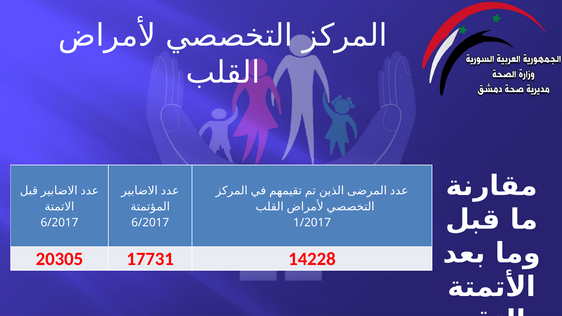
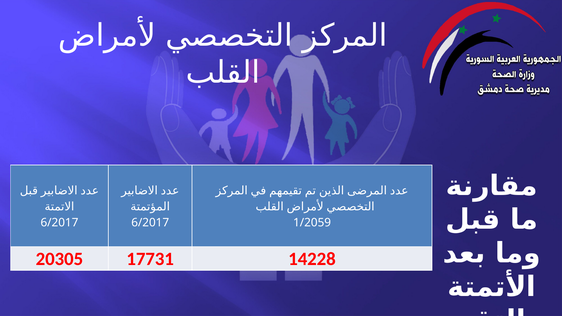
1/2017: 1/2017 -> 1/2059 (312, 223)
